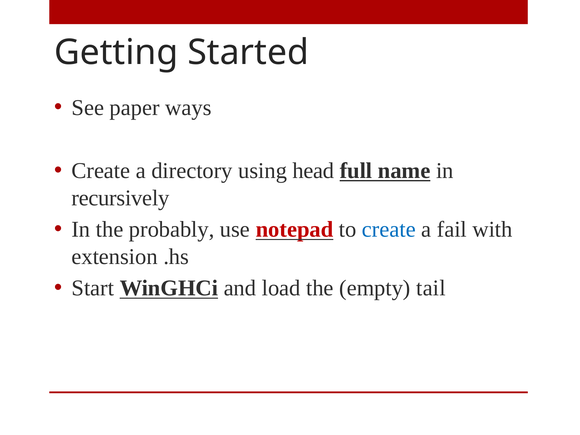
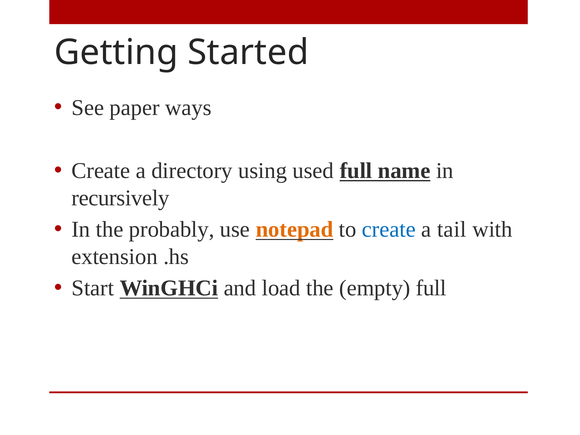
head: head -> used (313, 171)
notepad colour: red -> orange (295, 230)
fail: fail -> tail (452, 230)
empty tail: tail -> full (431, 288)
